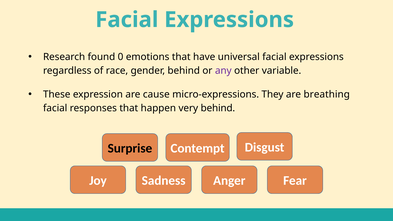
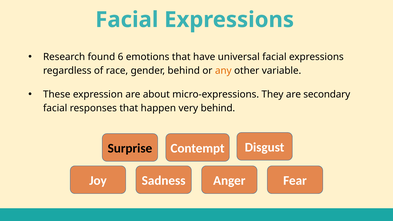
0: 0 -> 6 (121, 57)
any colour: purple -> orange (223, 71)
cause: cause -> about (156, 94)
breathing: breathing -> secondary (327, 94)
